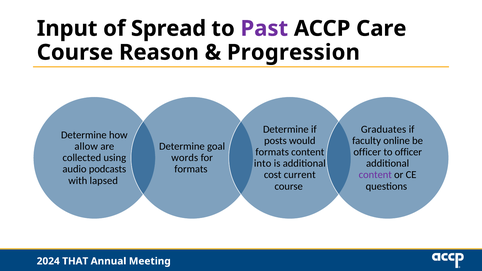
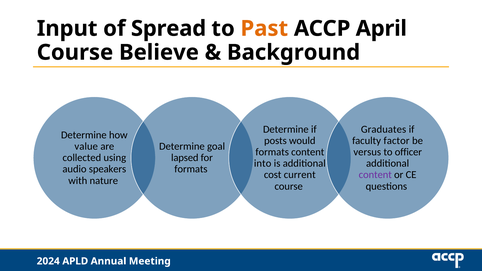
Past colour: purple -> orange (264, 29)
Care: Care -> April (381, 29)
Reason: Reason -> Believe (159, 52)
Progression: Progression -> Background (294, 52)
online: online -> factor (397, 141)
allow: allow -> value (86, 146)
officer: officer -> versus (367, 152)
words: words -> lapsed (185, 158)
podcasts: podcasts -> speakers (108, 169)
lapsed: lapsed -> nature (104, 181)
THAT: THAT -> APLD (75, 261)
